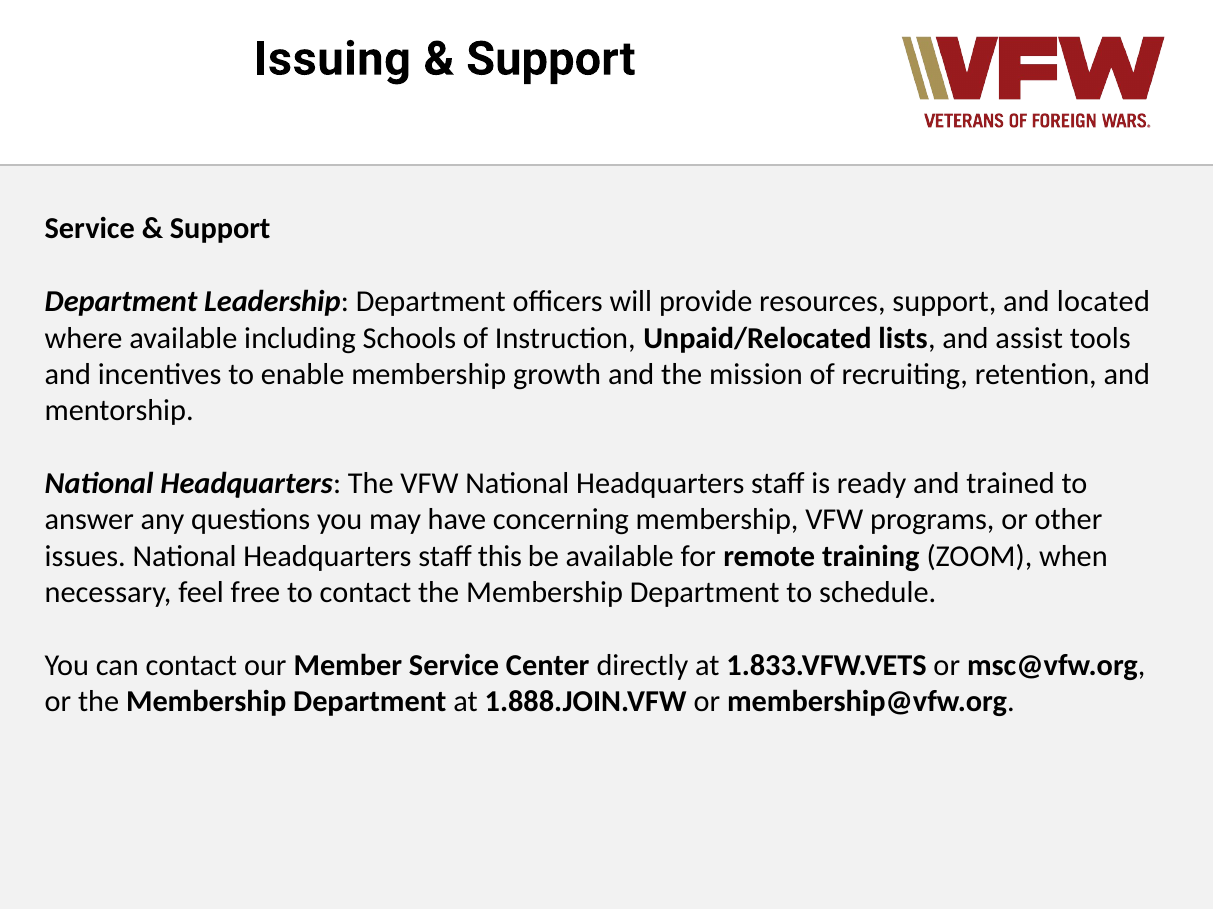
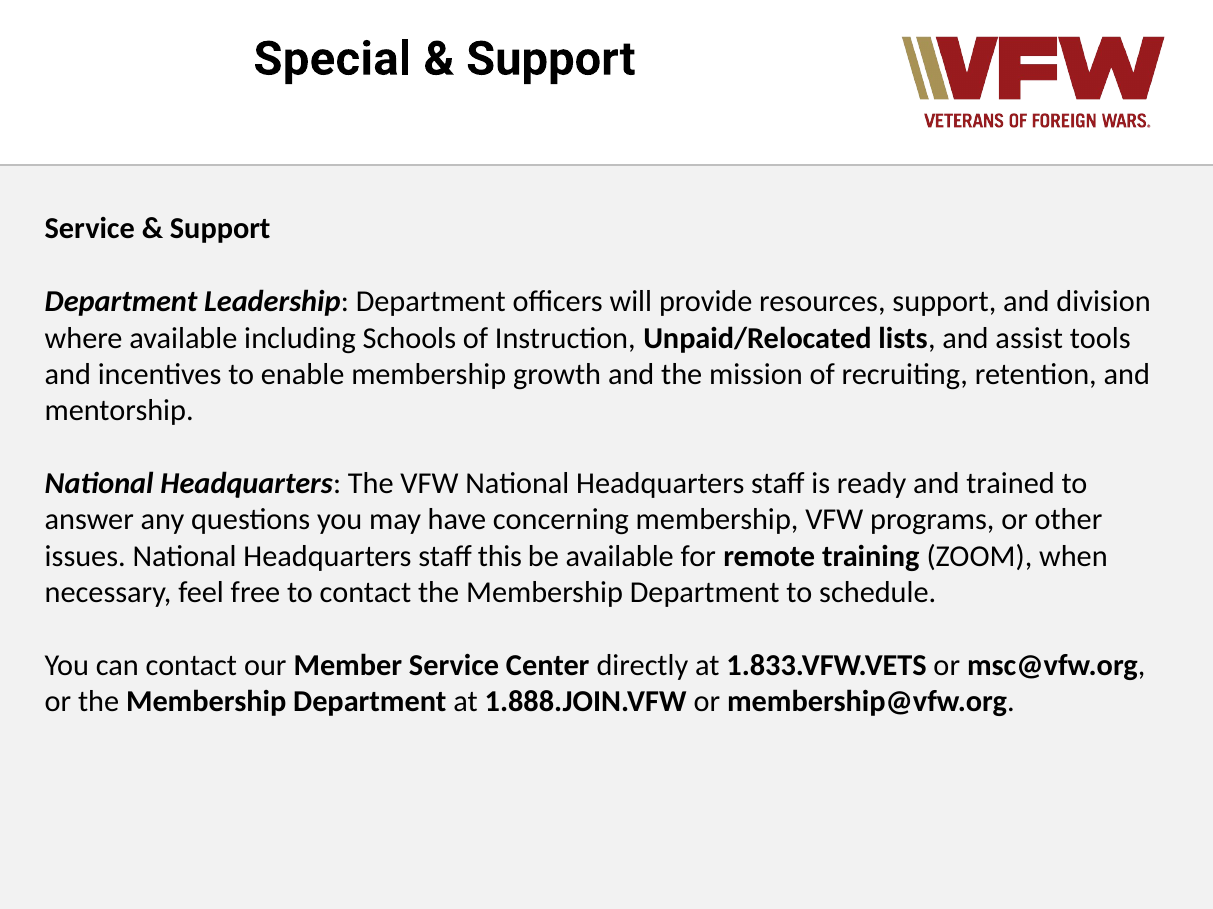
Issuing: Issuing -> Special (332, 59)
located: located -> division (1104, 302)
